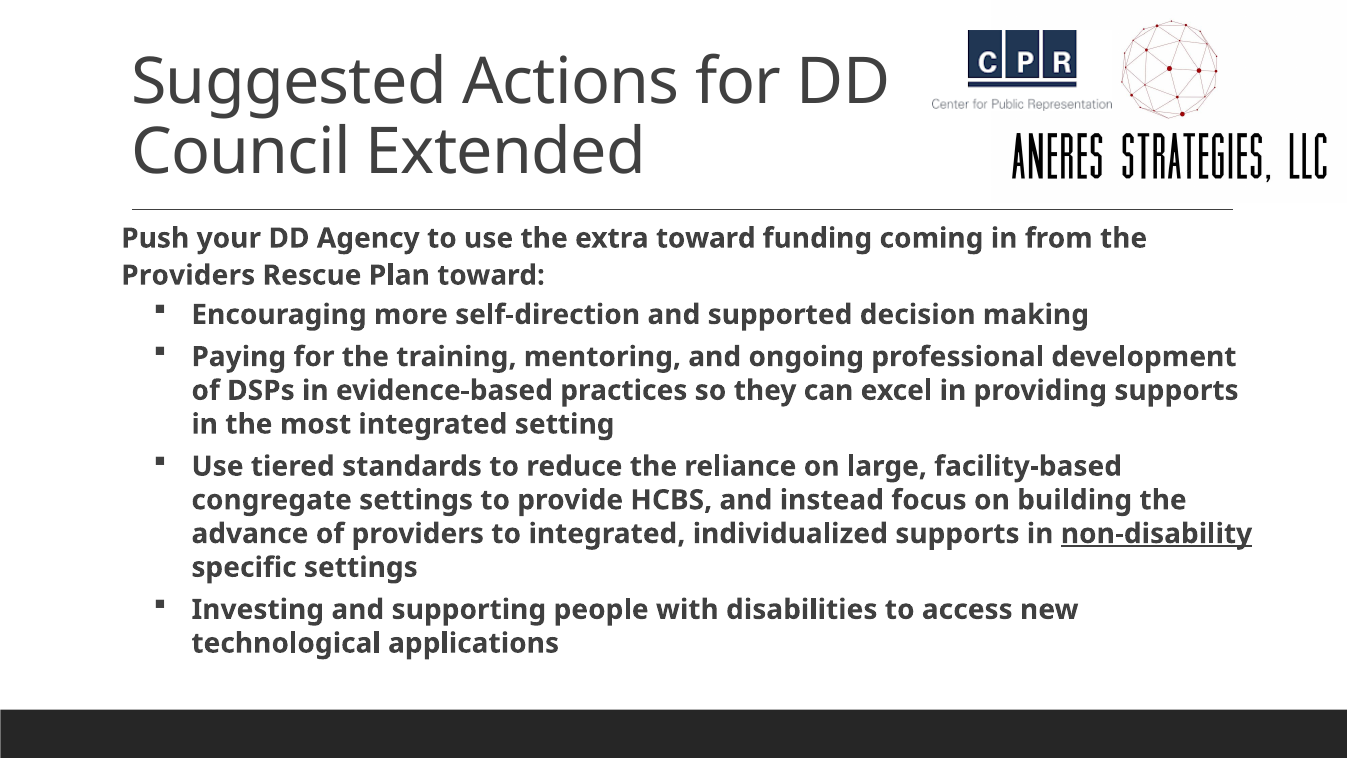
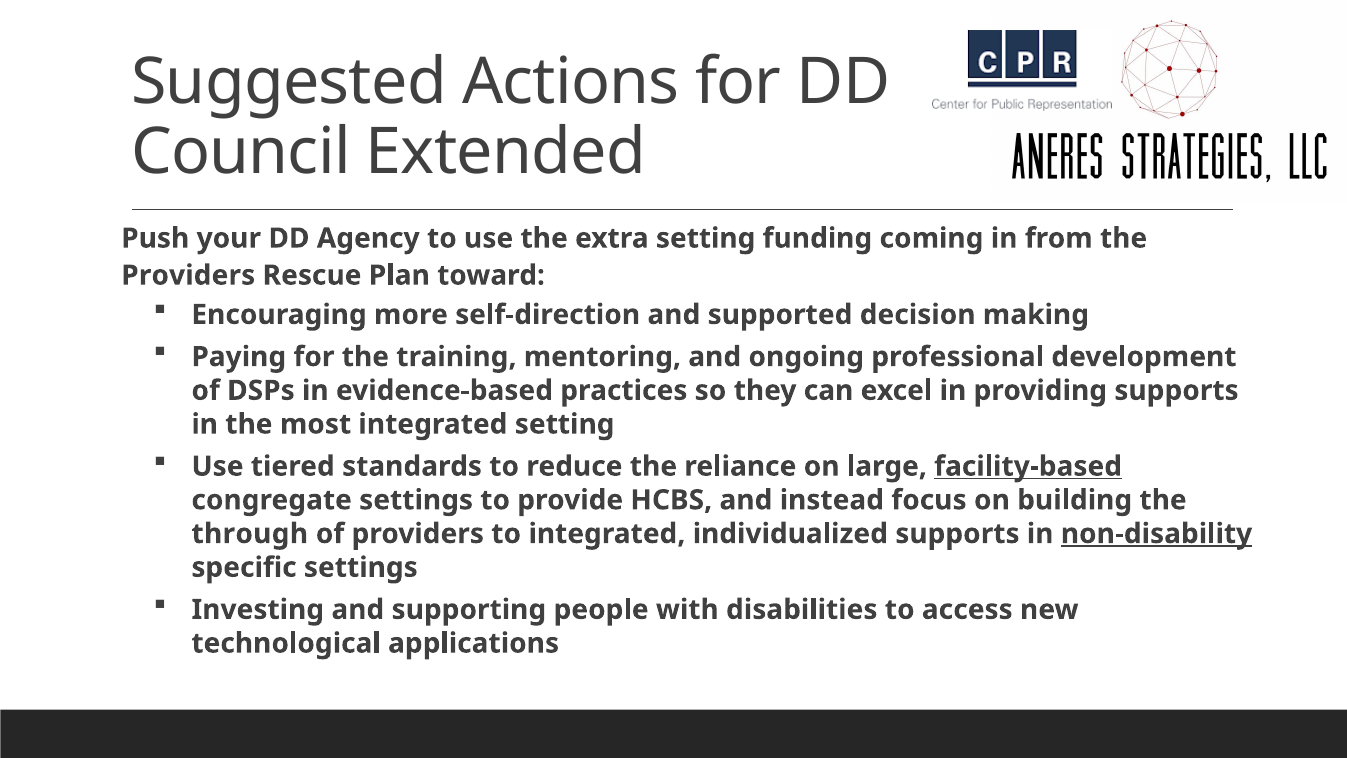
extra toward: toward -> setting (706, 238)
facility-based underline: none -> present (1028, 466)
advance: advance -> through (250, 534)
